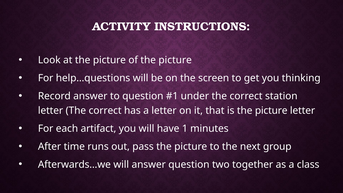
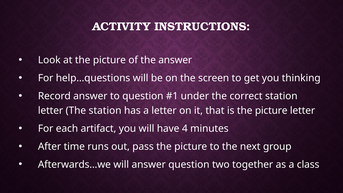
of the picture: picture -> answer (175, 60)
letter The correct: correct -> station (105, 110)
1: 1 -> 4 (185, 128)
